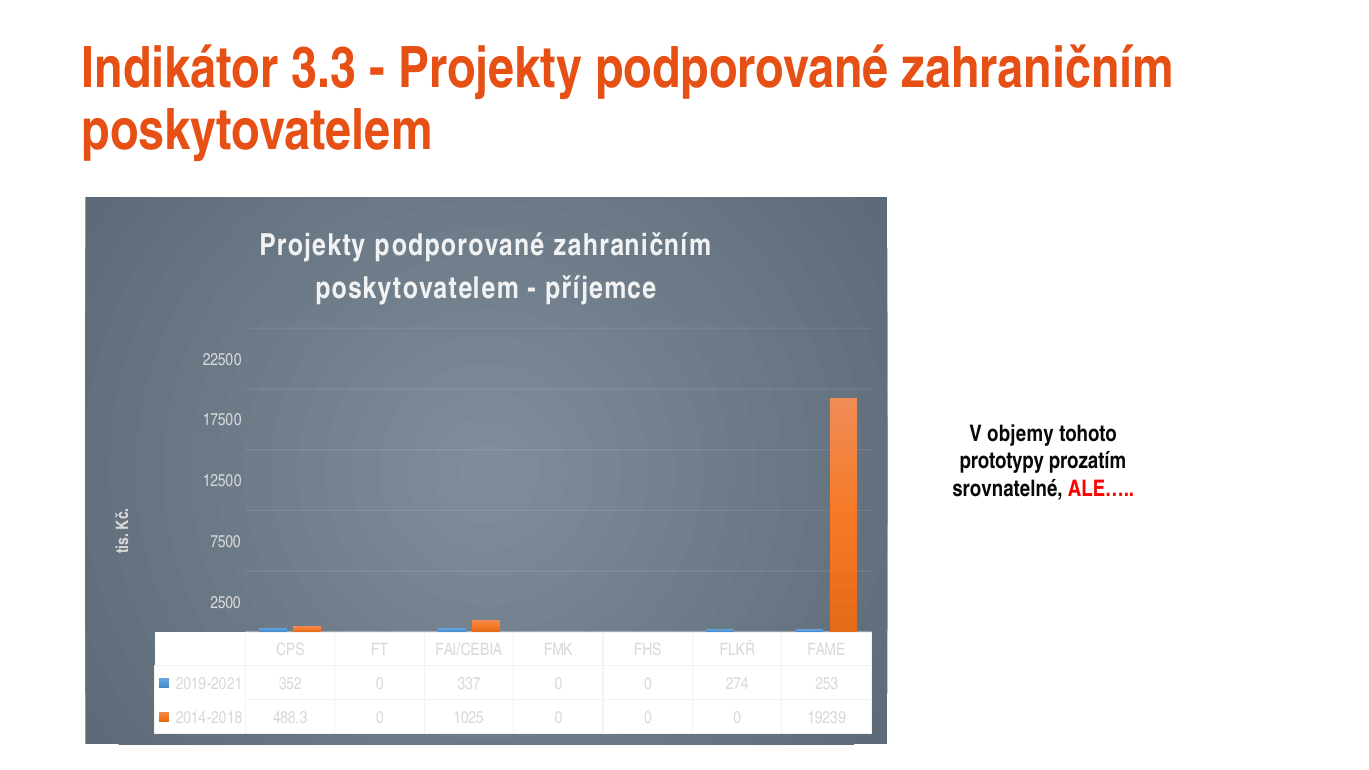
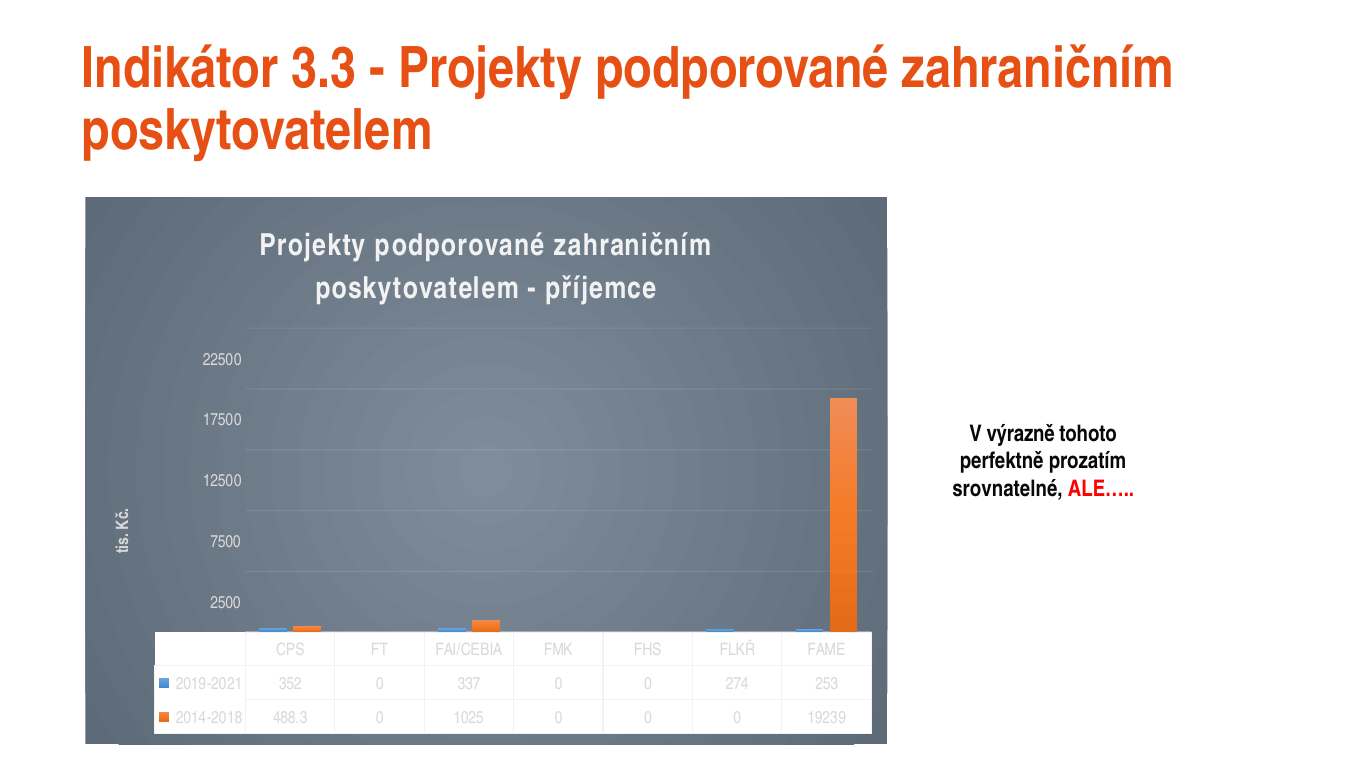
objemy: objemy -> výrazně (1021, 434)
prototypy: prototypy -> perfektně (1002, 461)
